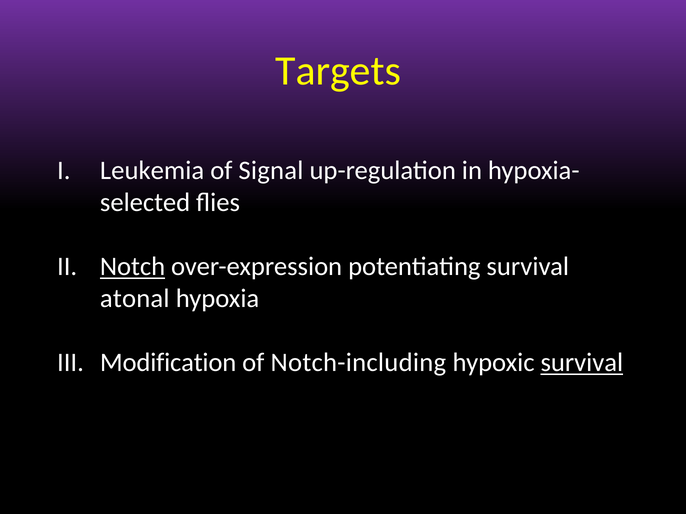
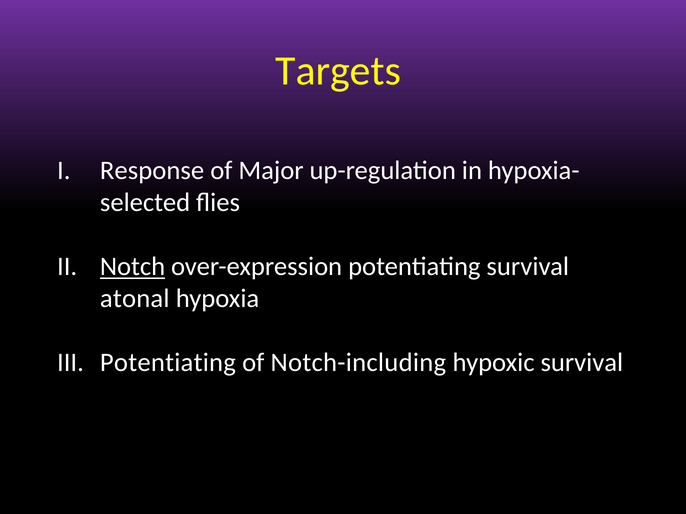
Leukemia: Leukemia -> Response (152, 171)
Signal: Signal -> Major (271, 171)
Modification: Modification -> Potentiating (168, 363)
survival underline: present -> none (582, 363)
